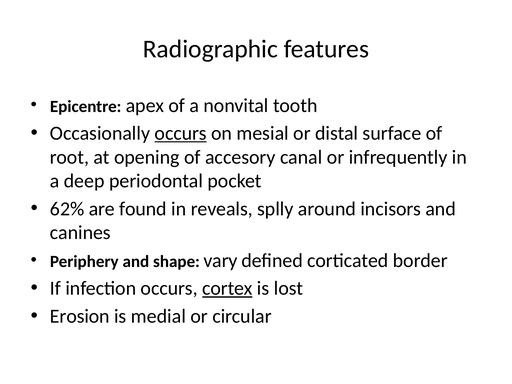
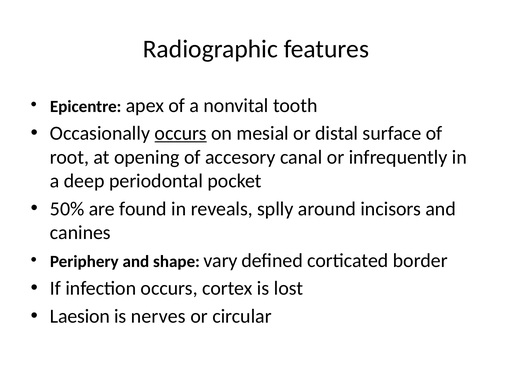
62%: 62% -> 50% (67, 209)
cortex underline: present -> none (227, 288)
Erosion: Erosion -> Laesion (80, 316)
medial: medial -> nerves (158, 316)
